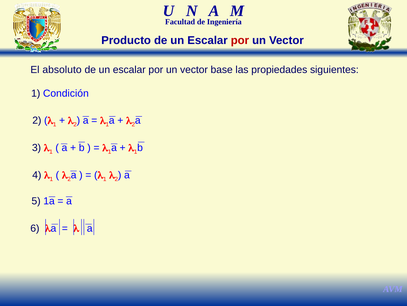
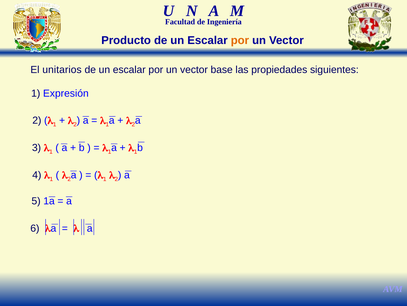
por colour: red -> orange (240, 40)
absoluto: absoluto -> unitarios (62, 70)
Condición: Condición -> Expresión (66, 93)
